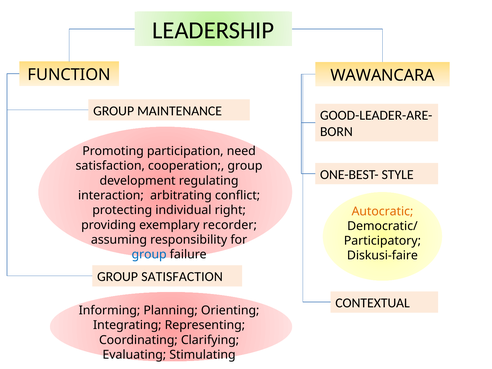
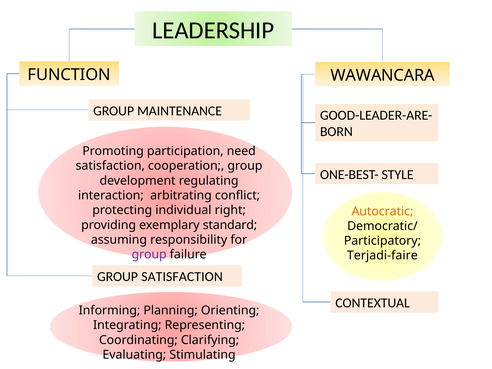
recorder: recorder -> standard (230, 225)
group colour: blue -> purple (149, 254)
Diskusi-faire: Diskusi-faire -> Terjadi-faire (382, 256)
